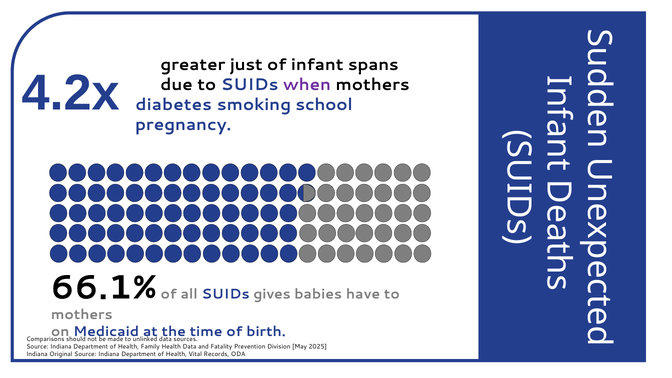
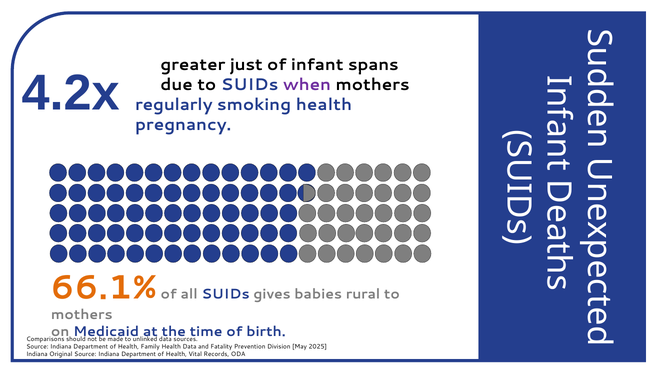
diabetes: diabetes -> regularly (174, 105)
smoking school: school -> health (324, 105)
66.1% colour: black -> orange (104, 287)
have: have -> rural (363, 294)
